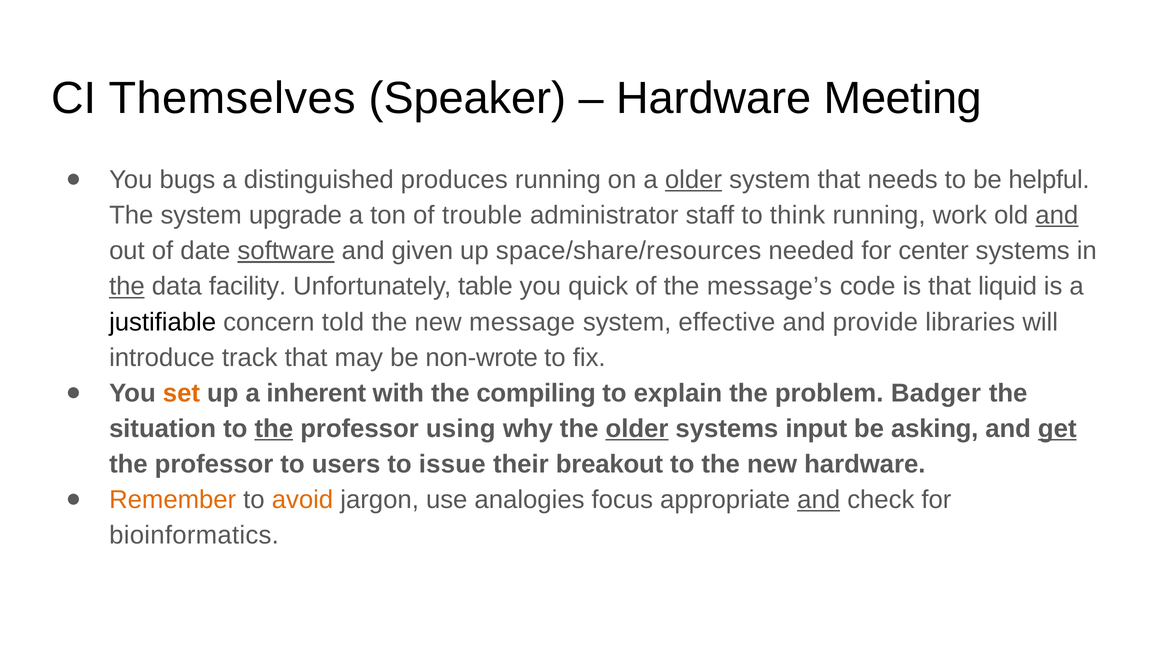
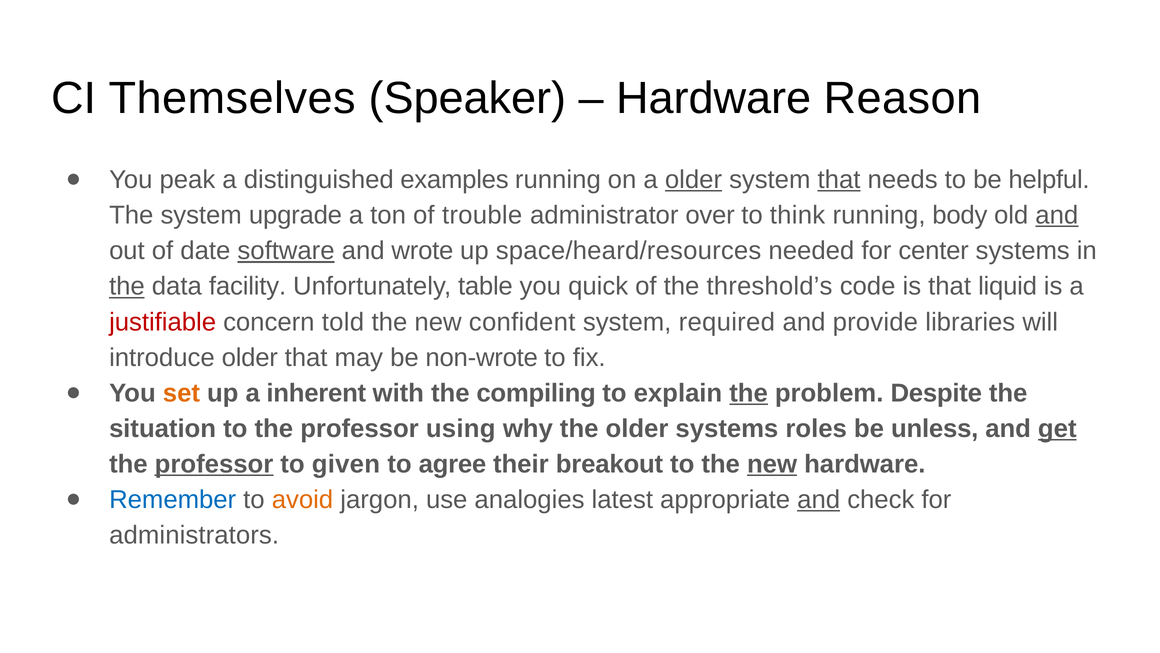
Meeting: Meeting -> Reason (903, 98)
bugs: bugs -> peak (187, 180)
produces: produces -> examples (454, 180)
that underline: none -> present (839, 180)
staff: staff -> over (710, 215)
work: work -> body (960, 215)
given: given -> wrote (422, 251)
space/share/resources: space/share/resources -> space/heard/resources (629, 251)
message’s: message’s -> threshold’s (770, 286)
justifiable colour: black -> red (163, 322)
message: message -> confident (522, 322)
effective: effective -> required (727, 322)
introduce track: track -> older (250, 357)
the underline: none -> present (749, 393)
Badger: Badger -> Despite (936, 393)
the underline: present -> none (274, 428)
older underline: present -> none (637, 428)
input: input -> roles (816, 428)
asking: asking -> unless (935, 428)
professor underline: none -> present (214, 464)
users: users -> given (346, 464)
issue: issue -> agree (452, 464)
new underline: none -> present (772, 464)
Remember colour: orange -> blue (173, 499)
focus: focus -> latest (622, 499)
bioinformatics: bioinformatics -> administrators (194, 535)
